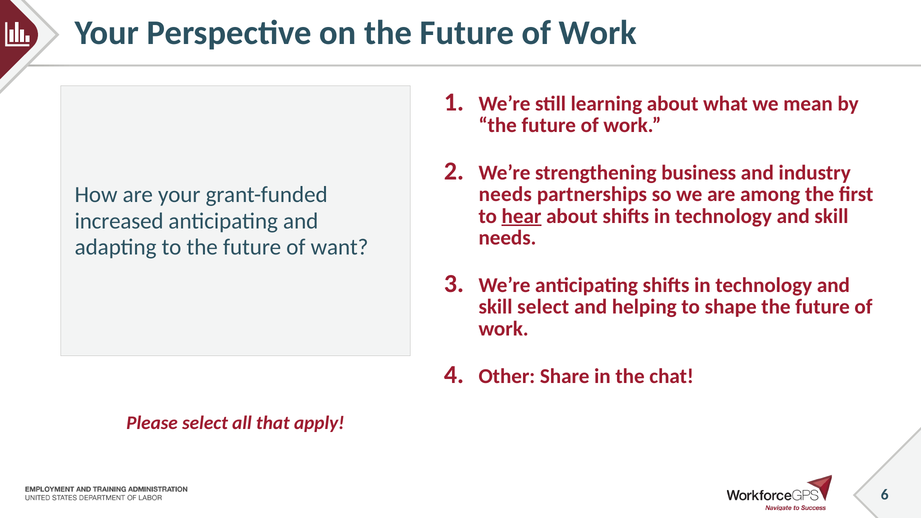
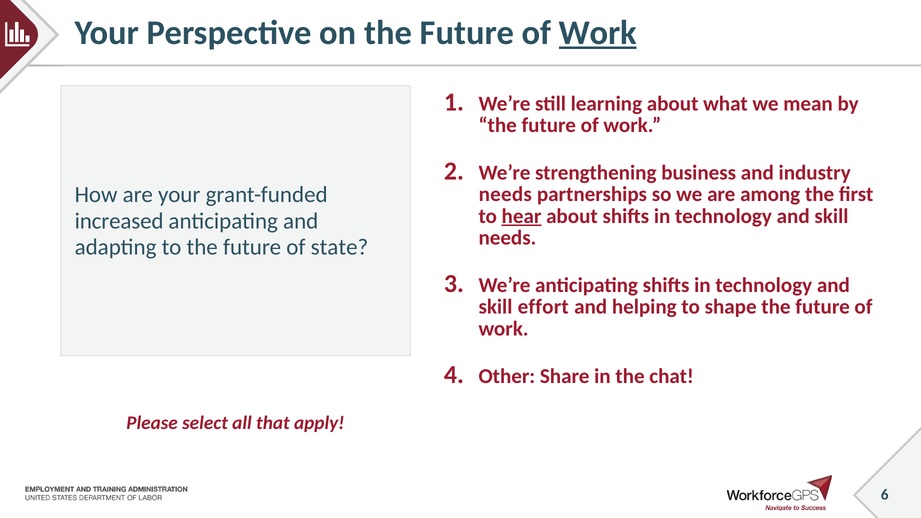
Work underline: none -> present (598, 33)
want: want -> state (339, 247)
skill select: select -> effort (543, 307)
